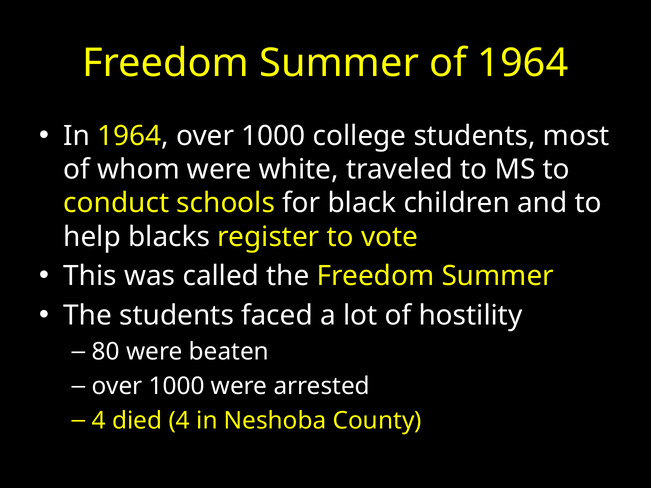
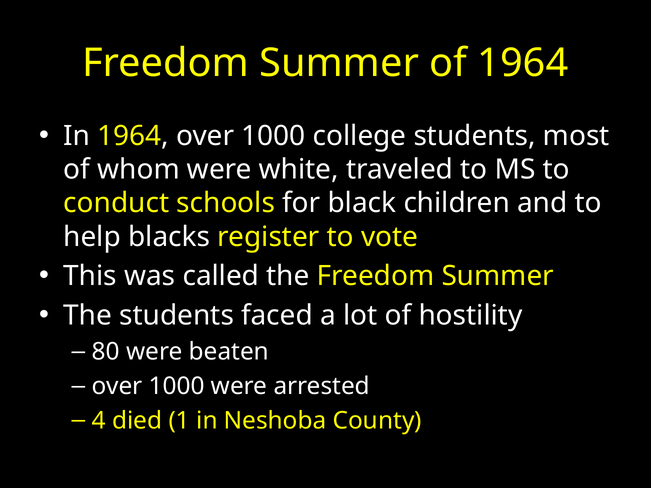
died 4: 4 -> 1 (179, 421)
